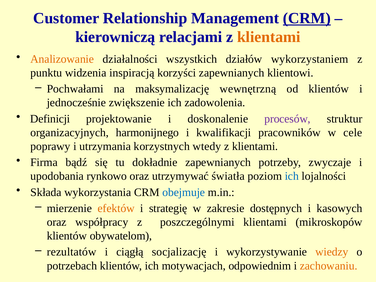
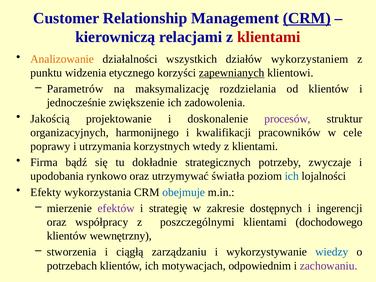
klientami colour: orange -> red (269, 37)
inspiracją: inspiracją -> etycznego (132, 73)
zapewnianych underline: none -> present (232, 73)
Pochwałami: Pochwałami -> Parametrów (75, 89)
wewnętrzną: wewnętrzną -> rozdzielania (248, 89)
Definicji: Definicji -> Jakością (50, 119)
dokładnie zapewnianych: zapewnianych -> strategicznych (218, 162)
Składa: Składa -> Efekty (46, 192)
efektów colour: orange -> purple (116, 208)
kasowych: kasowych -> ingerencji (340, 208)
mikroskopów: mikroskopów -> dochodowego (329, 222)
obywatelom: obywatelom -> wewnętrzny (121, 236)
rezultatów: rezultatów -> stworzenia (72, 252)
socjalizację: socjalizację -> zarządzaniu (179, 252)
wiedzy colour: orange -> blue (332, 252)
zachowaniu colour: orange -> purple (329, 266)
